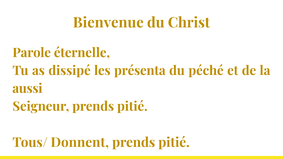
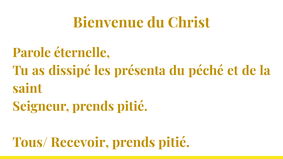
aussi: aussi -> saint (27, 89)
Donnent: Donnent -> Recevoir (80, 143)
